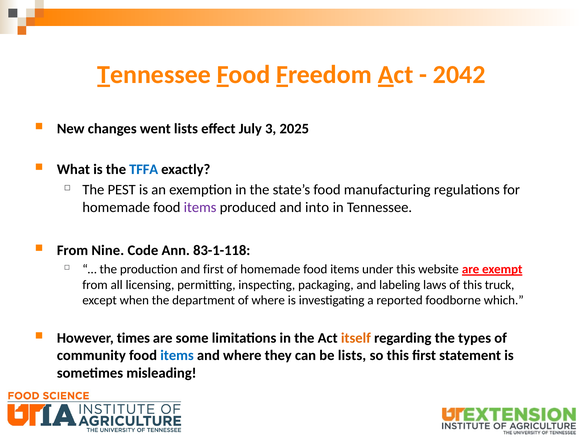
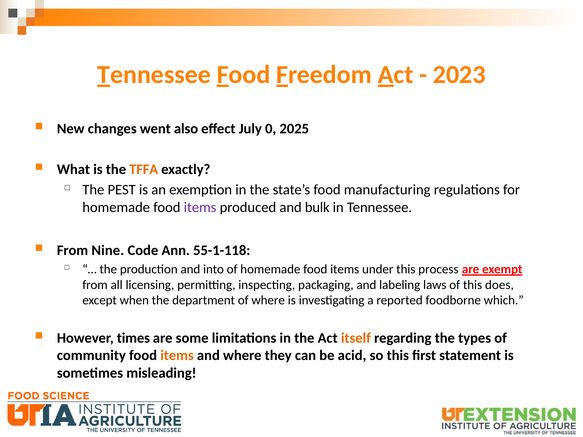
2042: 2042 -> 2023 (459, 75)
went lists: lists -> also (186, 129)
3: 3 -> 0 (271, 129)
TFFA colour: blue -> orange (144, 169)
into: into -> bulk (317, 207)
83-1-118: 83-1-118 -> 55-1-118 (222, 250)
and first: first -> into (213, 269)
website: website -> process (438, 269)
truck: truck -> does (499, 285)
items colour: blue -> orange (177, 356)
be lists: lists -> acid (352, 356)
